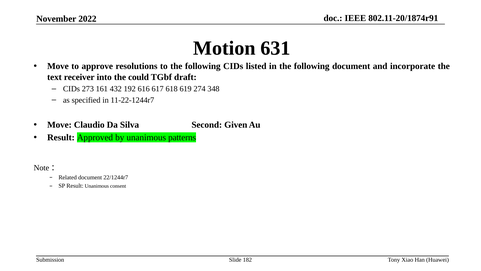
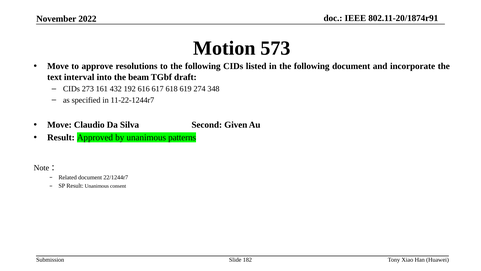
631: 631 -> 573 (276, 48)
receiver: receiver -> interval (79, 77)
could: could -> beam (139, 77)
